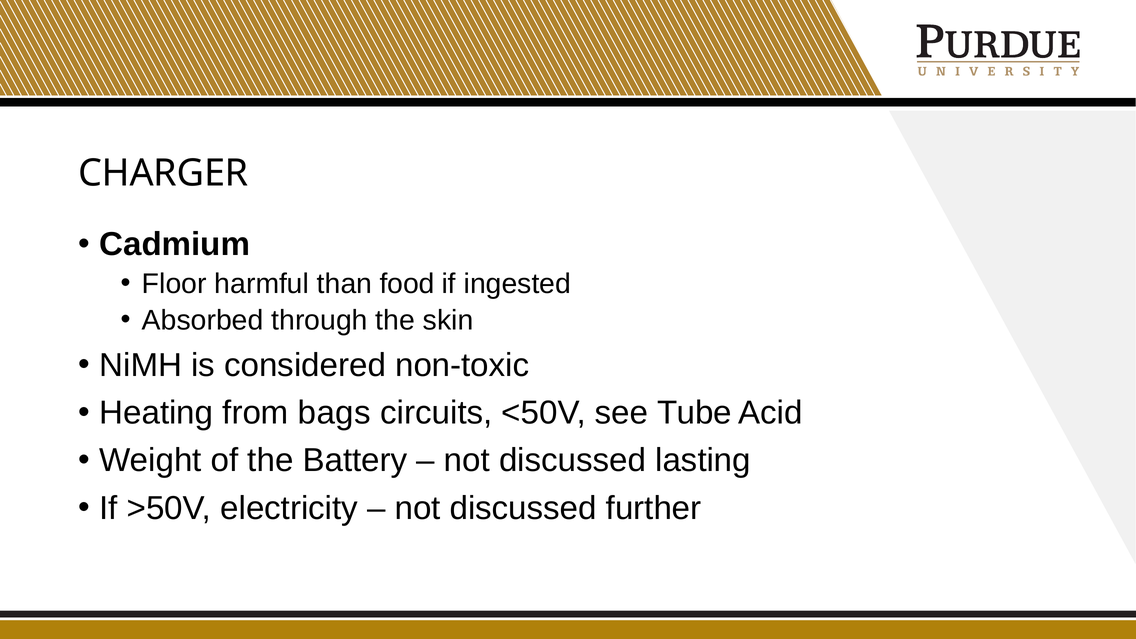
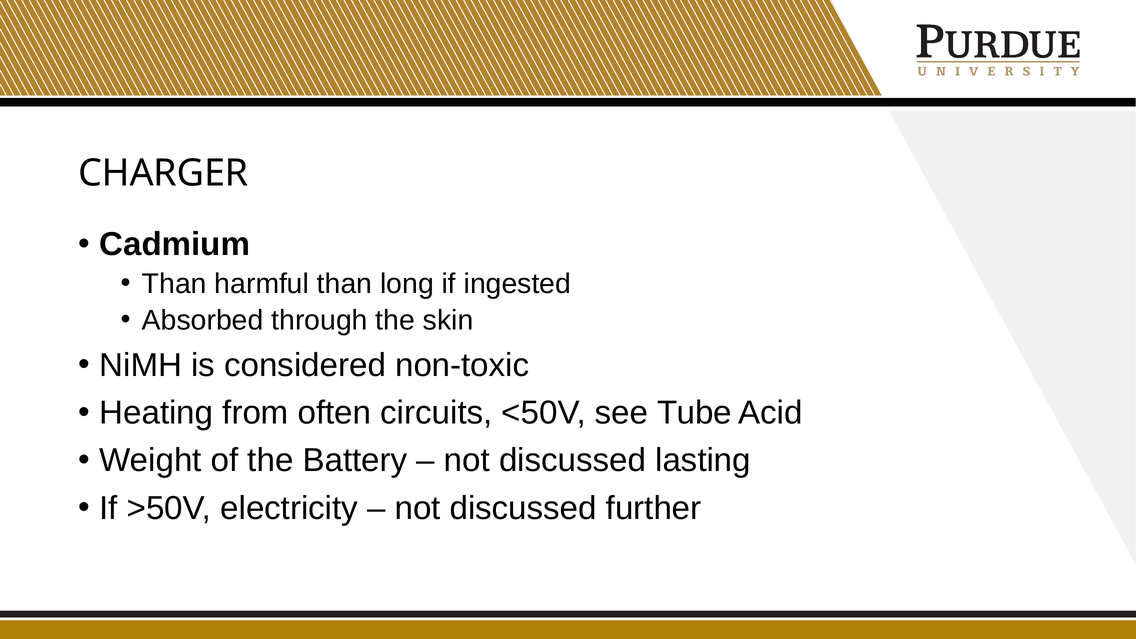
Floor: Floor -> Than (174, 284)
food: food -> long (407, 284)
bags: bags -> often (334, 413)
